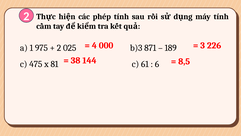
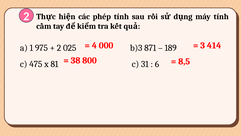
226: 226 -> 414 (214, 45)
144: 144 -> 800 (89, 60)
61: 61 -> 31 (145, 64)
